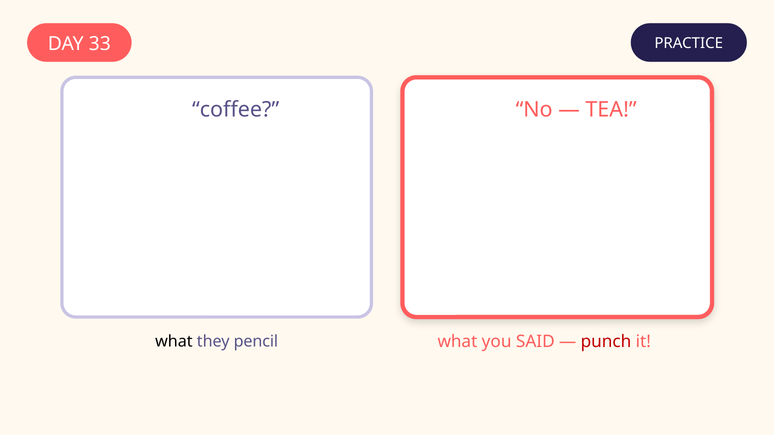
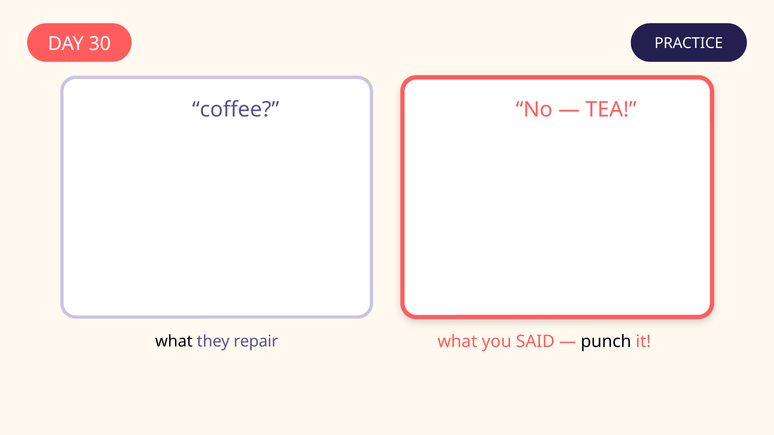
33: 33 -> 30 (100, 44)
pencil: pencil -> repair (256, 342)
punch colour: red -> black (606, 342)
